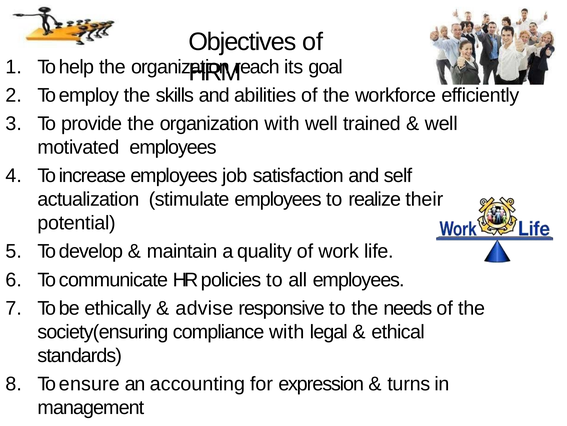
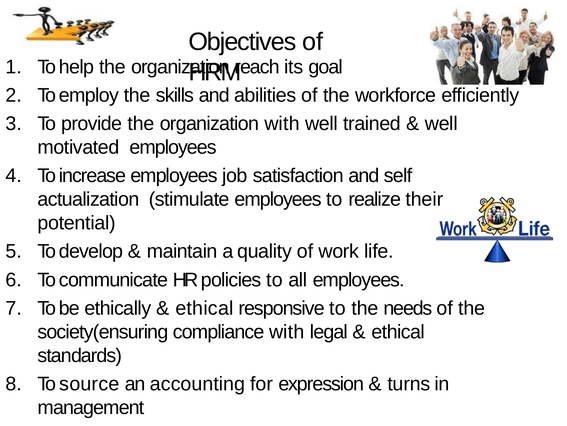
advise: advise -> ethical (205, 308)
ensure: ensure -> source (89, 383)
